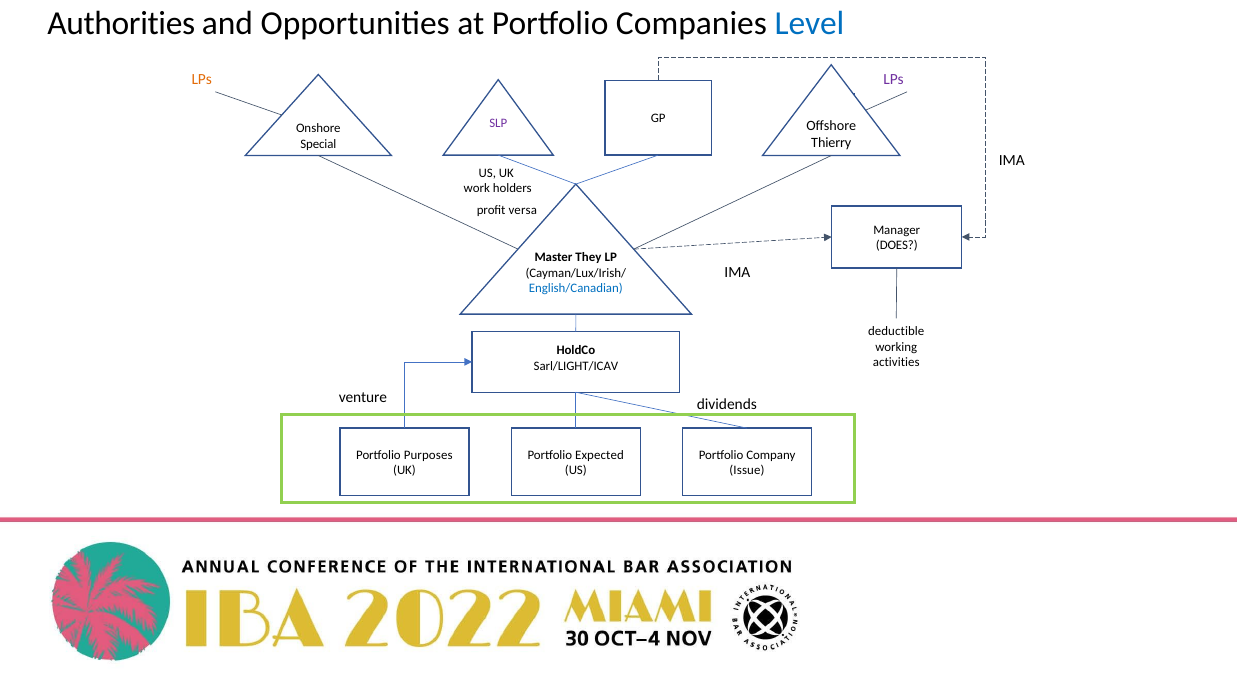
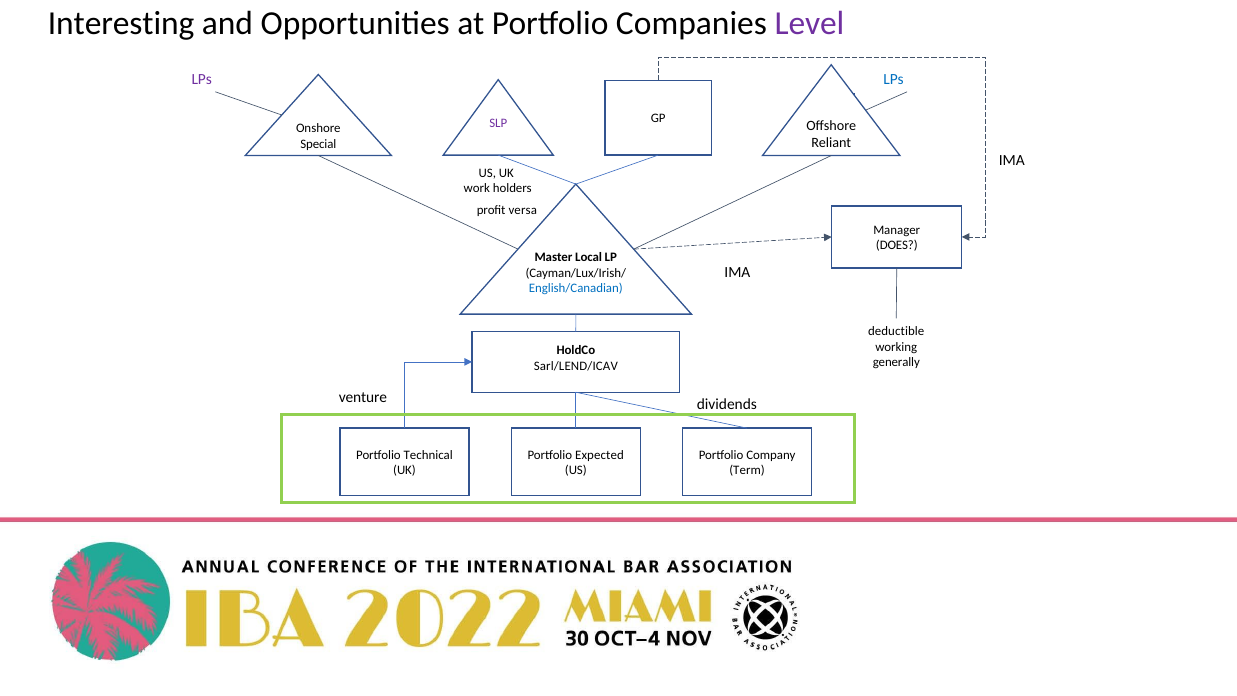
Authorities: Authorities -> Interesting (121, 24)
Level colour: blue -> purple (809, 24)
LPs colour: orange -> purple (202, 79)
LPs colour: purple -> blue (894, 79)
Thierry: Thierry -> Reliant (831, 142)
They: They -> Local (589, 258)
activities: activities -> generally (896, 362)
Sarl/LIGHT/ICAV: Sarl/LIGHT/ICAV -> Sarl/LEND/ICAV (576, 366)
Purposes: Purposes -> Technical (428, 455)
Issue: Issue -> Term (747, 470)
